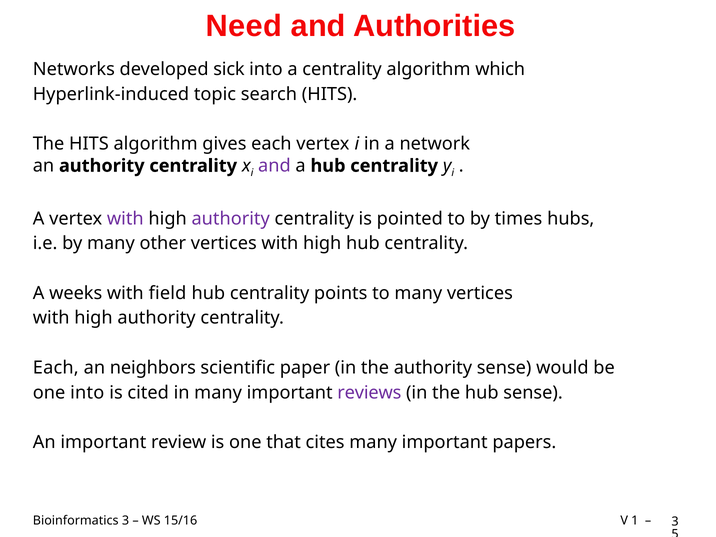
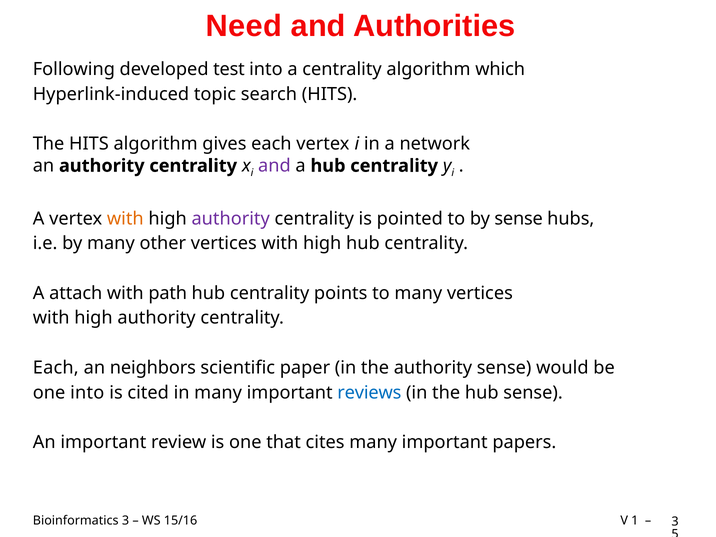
Networks: Networks -> Following (74, 69)
sick: sick -> test (229, 69)
with colour: purple -> orange (125, 219)
by times: times -> sense (519, 219)
weeks: weeks -> attach (76, 293)
field: field -> path (168, 293)
reviews colour: purple -> blue (369, 393)
